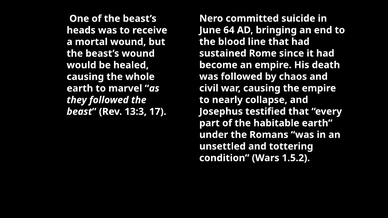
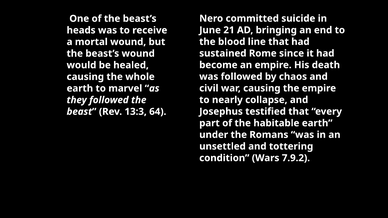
64: 64 -> 21 (229, 30)
17: 17 -> 64 (158, 112)
1.5.2: 1.5.2 -> 7.9.2 (296, 158)
